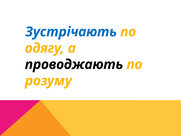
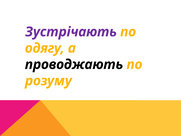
Зустрічають colour: blue -> purple (71, 32)
